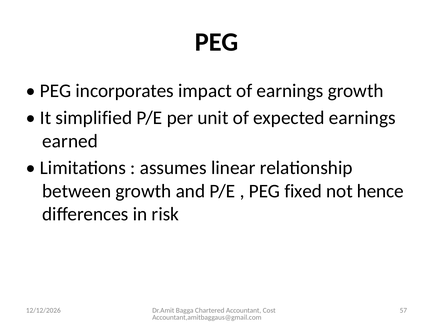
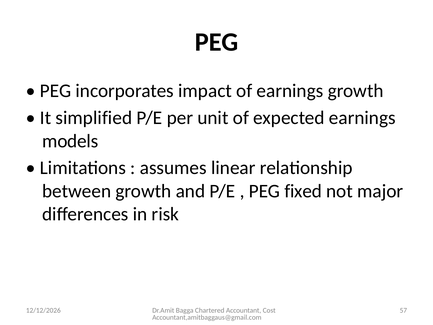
earned: earned -> models (70, 141)
hence: hence -> major (380, 191)
